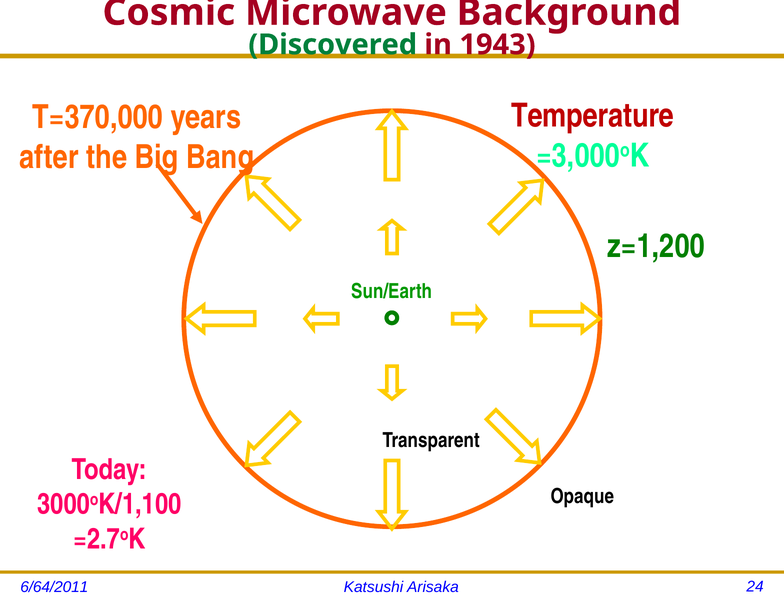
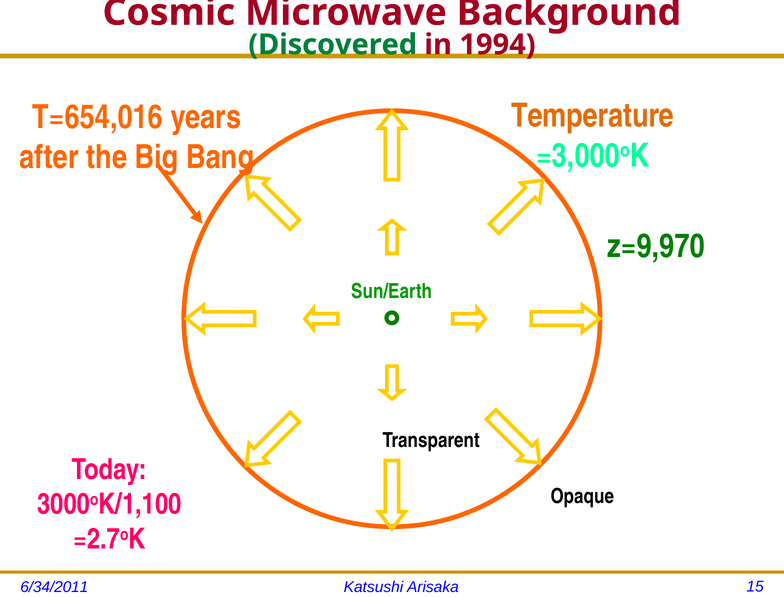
1943: 1943 -> 1994 (497, 45)
Temperature colour: red -> orange (593, 116)
T=370,000: T=370,000 -> T=654,016 (98, 117)
z=1,200: z=1,200 -> z=9,970 (656, 247)
6/64/2011: 6/64/2011 -> 6/34/2011 (54, 587)
24: 24 -> 15 (755, 587)
